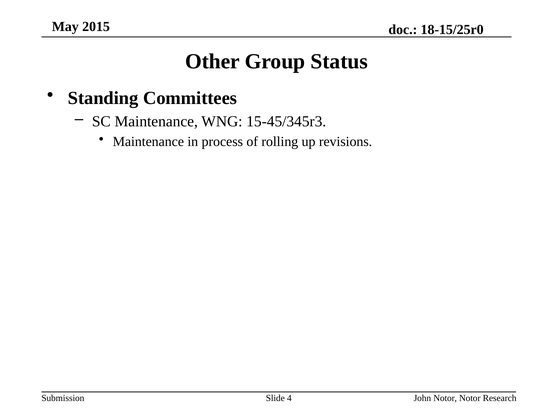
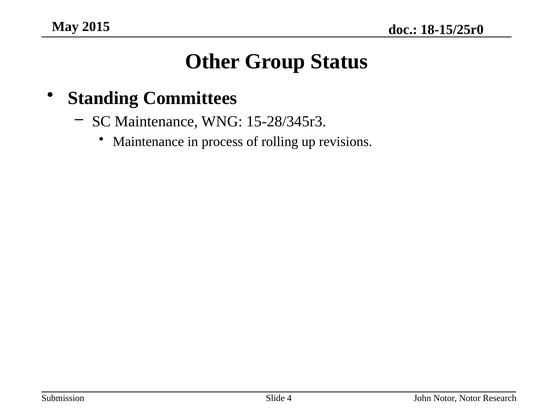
15-45/345r3: 15-45/345r3 -> 15-28/345r3 (286, 121)
